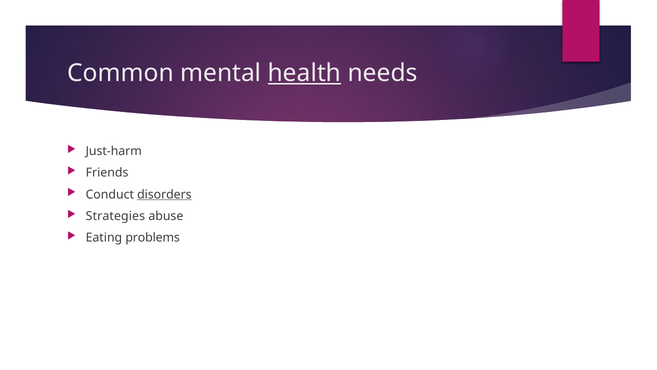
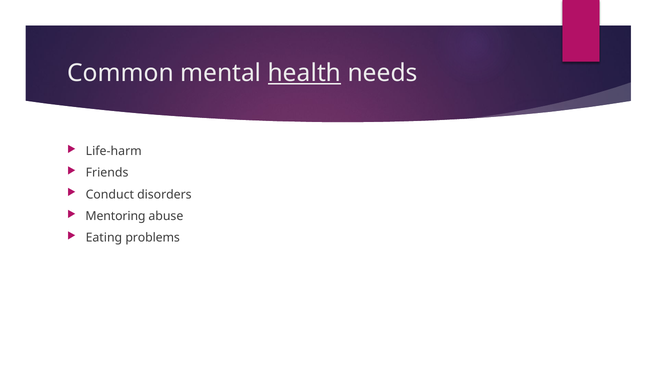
Just-harm: Just-harm -> Life-harm (114, 151)
disorders underline: present -> none (164, 194)
Strategies: Strategies -> Mentoring (116, 216)
